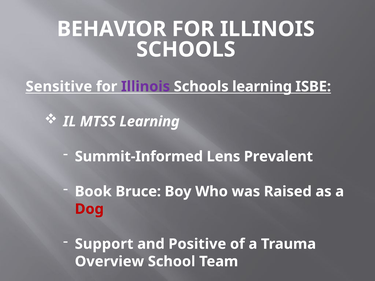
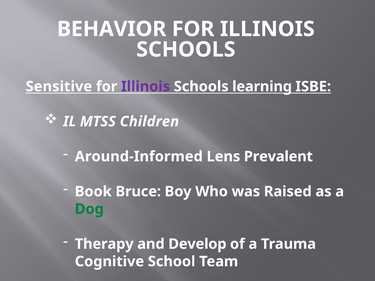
MTSS Learning: Learning -> Children (149, 122)
Summit-Informed: Summit-Informed -> Around-Informed (139, 157)
Dog colour: red -> green (89, 209)
Support: Support -> Therapy (104, 244)
Positive: Positive -> Develop (197, 244)
Overview: Overview -> Cognitive (109, 262)
